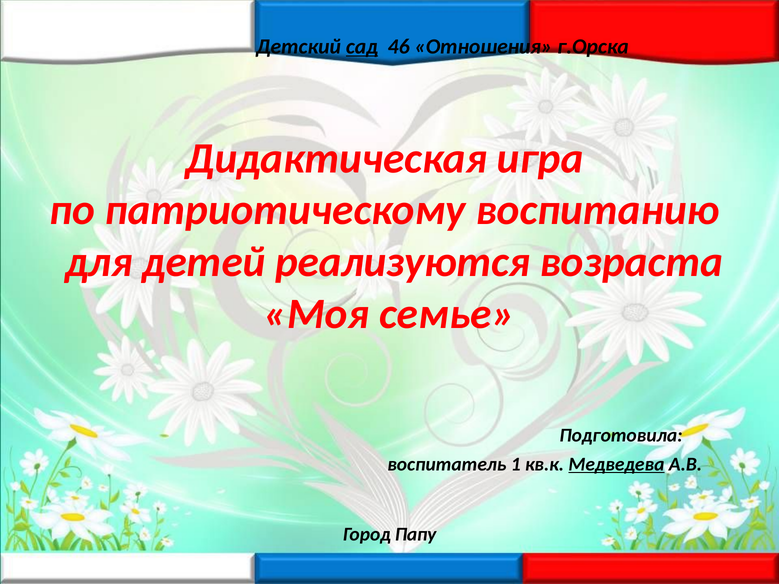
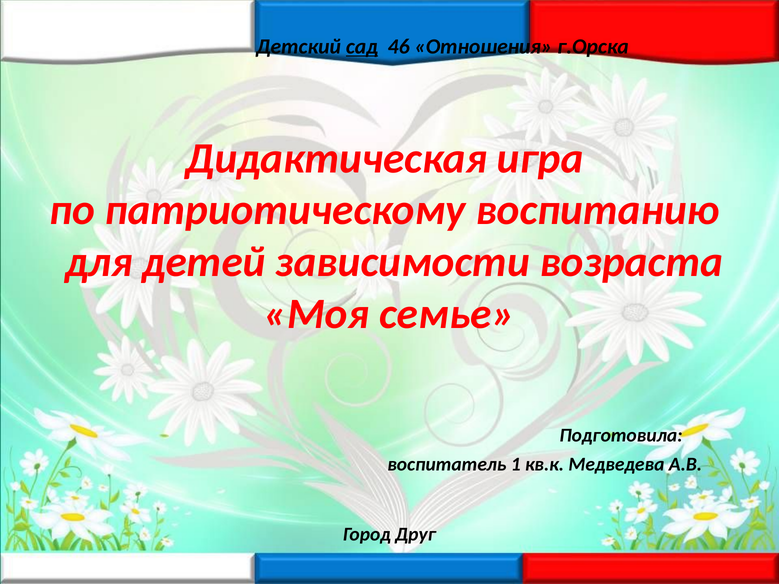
реализуются: реализуются -> зависимости (403, 262)
Медведева underline: present -> none (616, 464)
Папу: Папу -> Друг (416, 534)
